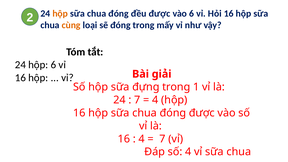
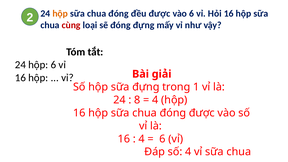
cùng colour: orange -> red (71, 25)
đóng trong: trong -> đựng (144, 25)
7: 7 -> 8 (137, 100)
7: 7 -> 6 (162, 139)
